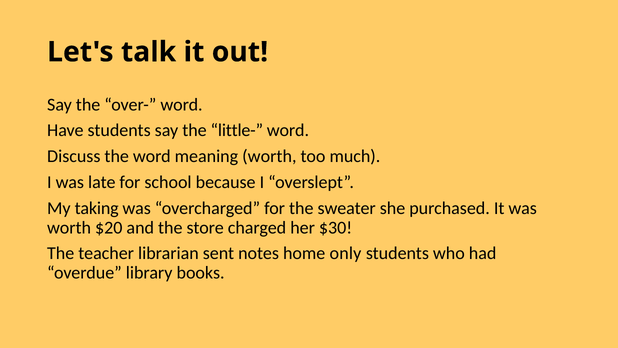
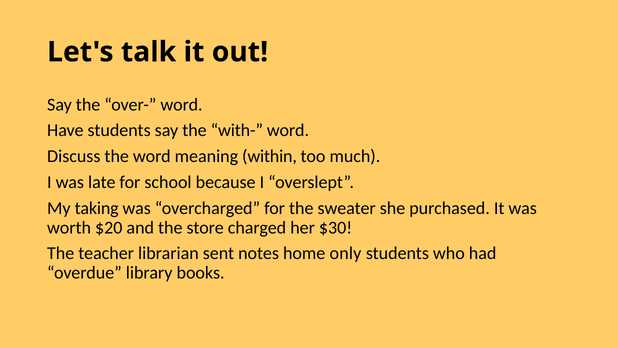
little-: little- -> with- (237, 130)
meaning worth: worth -> within (269, 156)
